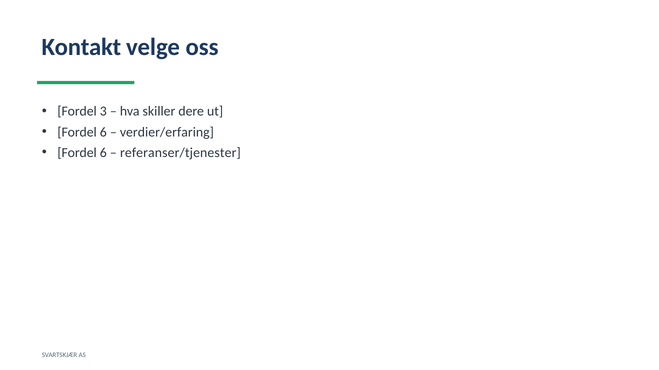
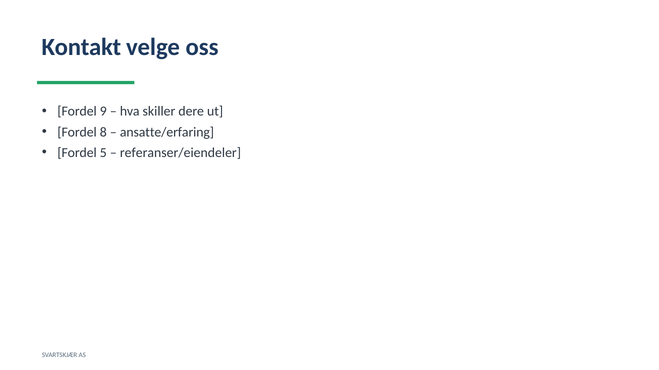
3: 3 -> 9 (103, 112)
6: 6 -> 8 (103, 132)
verdier/erfaring: verdier/erfaring -> ansatte/erfaring (167, 132)
6: 6 -> 5 (103, 153)
referanser/tjenester: referanser/tjenester -> referanser/eiendeler (180, 153)
